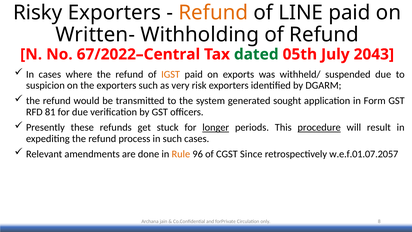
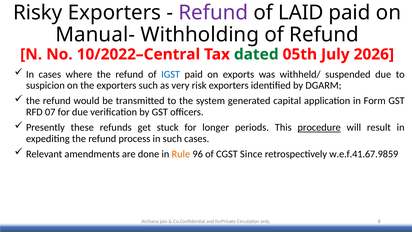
Refund colour: orange -> purple (213, 13)
LINE: LINE -> LAID (301, 13)
Written-: Written- -> Manual- (95, 35)
67/2022–Central: 67/2022–Central -> 10/2022–Central (138, 54)
2043: 2043 -> 2026 (374, 54)
IGST colour: orange -> blue (171, 74)
sought: sought -> capital (287, 101)
81: 81 -> 07 (50, 112)
longer underline: present -> none (216, 127)
w.e.f.01.07.2057: w.e.f.01.07.2057 -> w.e.f.41.67.9859 (364, 154)
